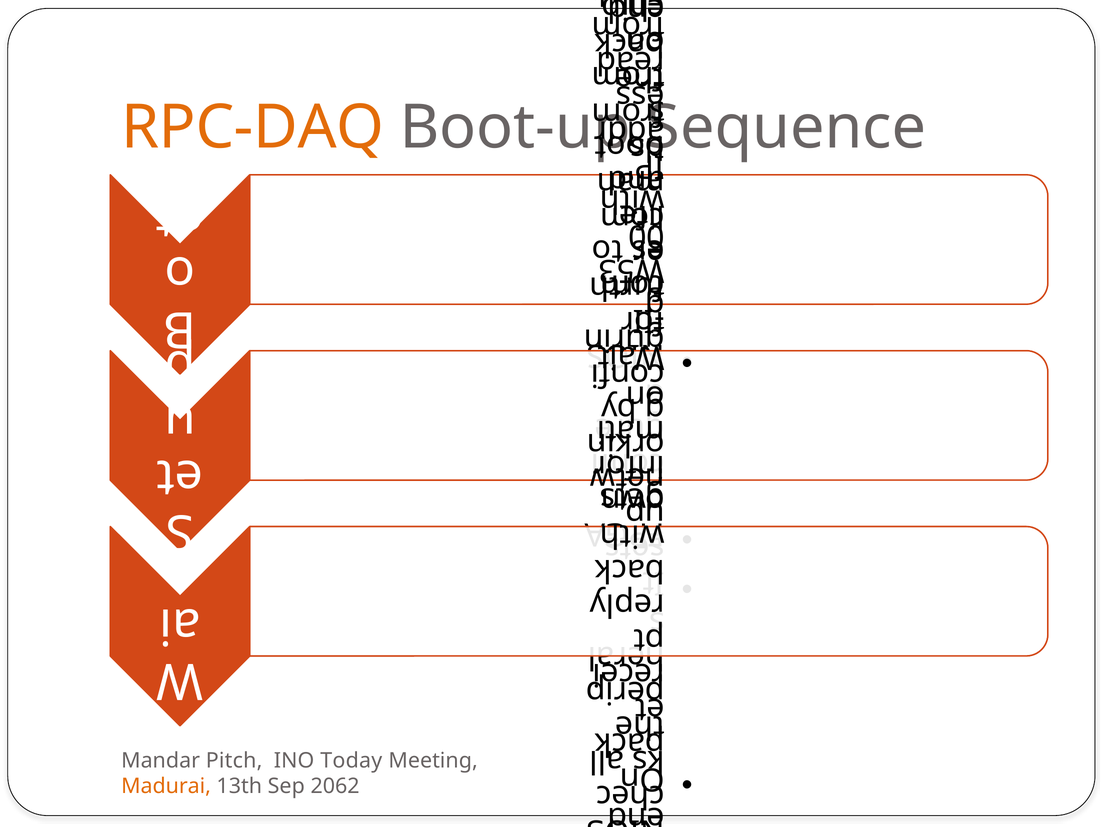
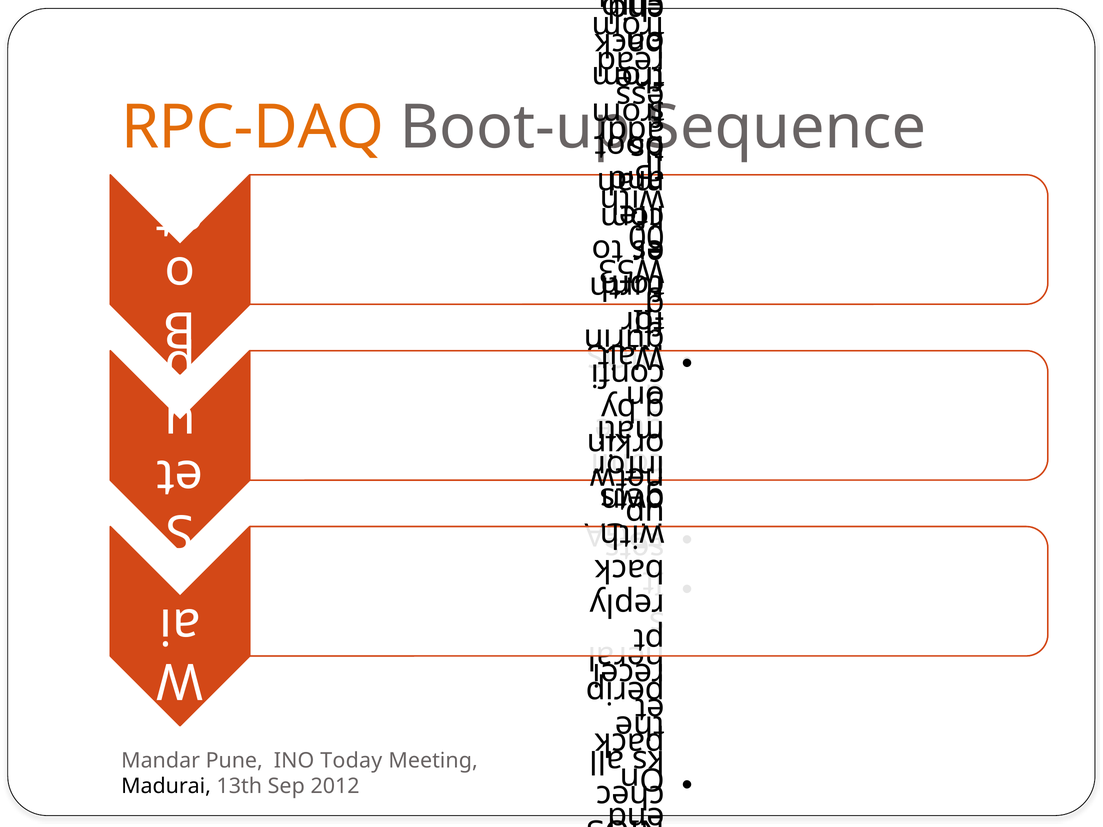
Pitch: Pitch -> Pune (234, 761)
Madurai colour: orange -> black (166, 786)
2062: 2062 -> 2012 (335, 786)
